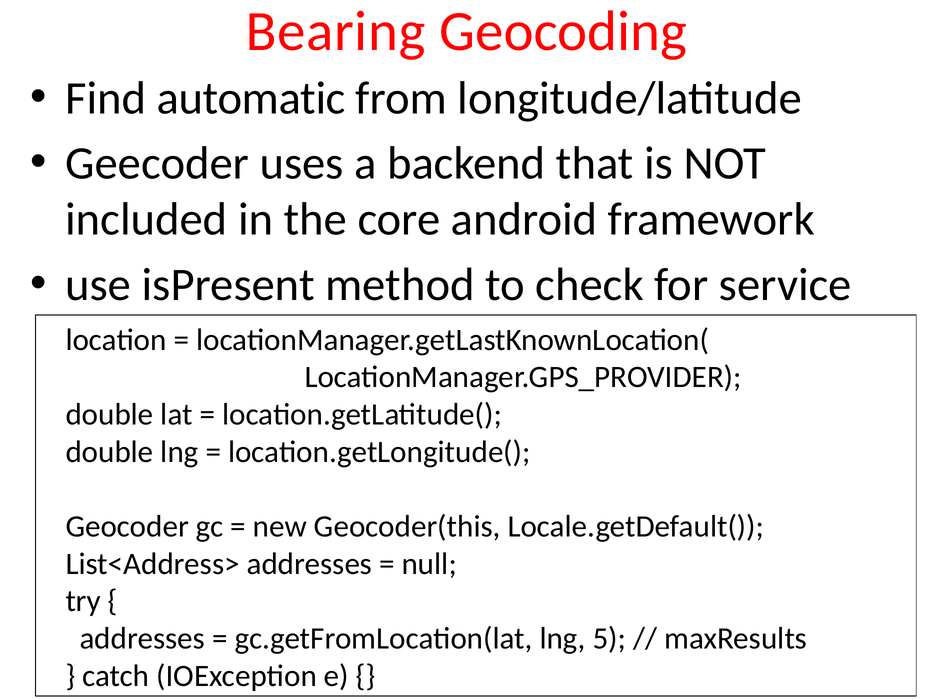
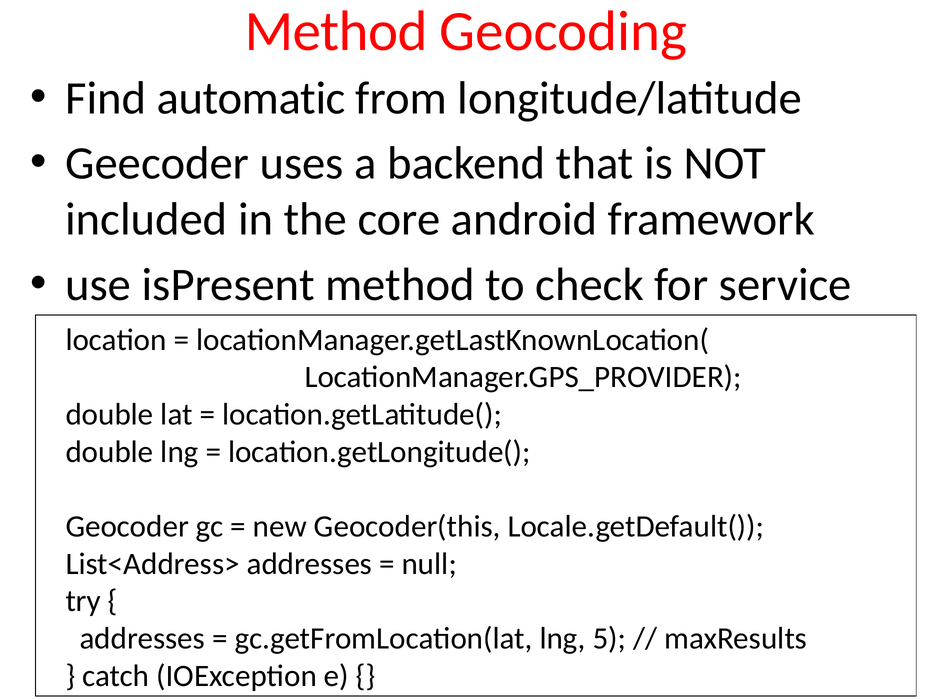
Bearing: Bearing -> Method (336, 31)
